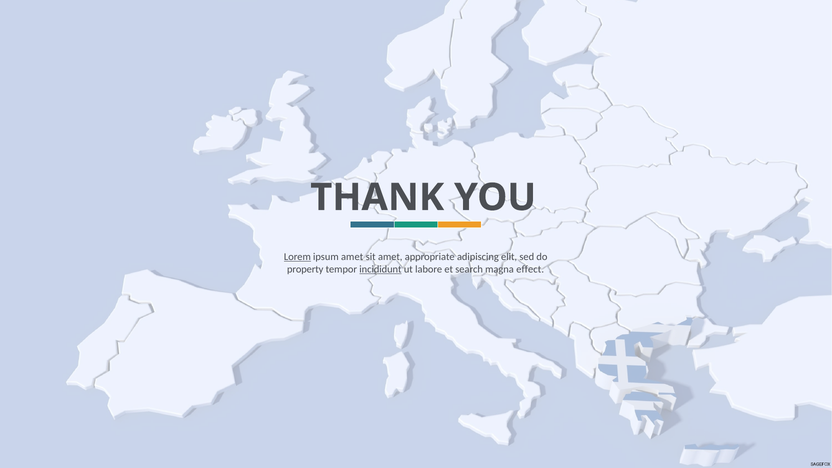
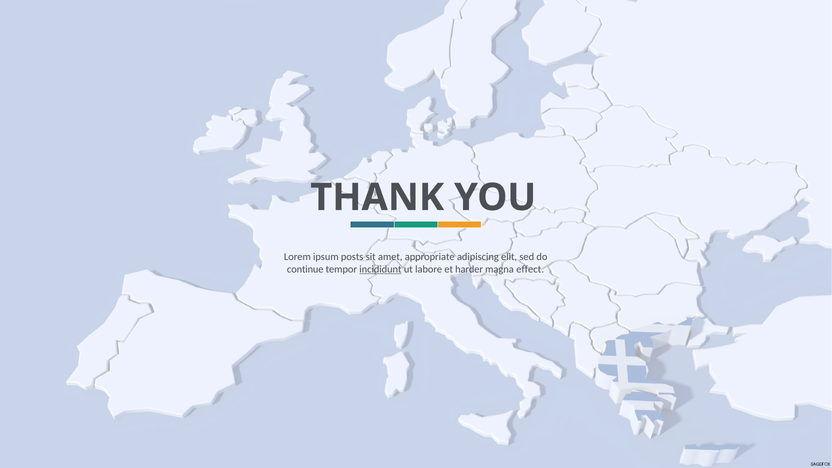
Lorem underline: present -> none (297, 257)
ipsum amet: amet -> posts (352, 257)
property: property -> continue (305, 269)
search: search -> harder (469, 269)
